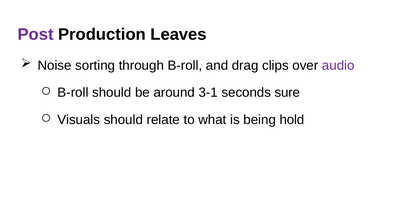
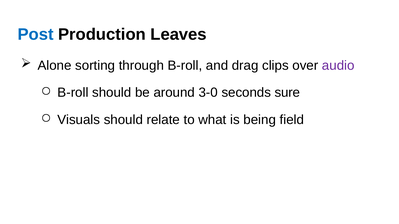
Post colour: purple -> blue (36, 35)
Noise: Noise -> Alone (55, 66)
3-1: 3-1 -> 3-0 (208, 93)
hold: hold -> field (292, 120)
